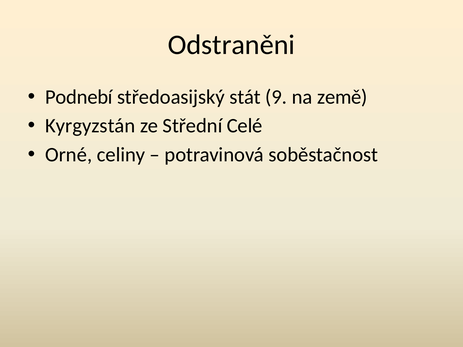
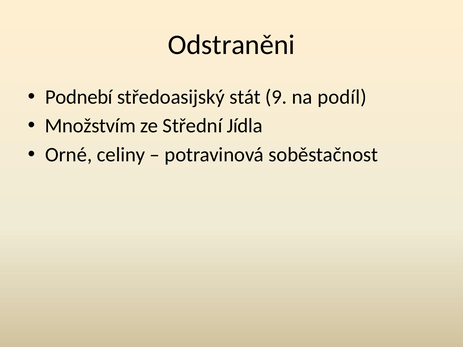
země: země -> podíl (342, 97)
Kyrgyzstán: Kyrgyzstán -> Množstvím (90, 126)
Celé: Celé -> Jídla (245, 126)
